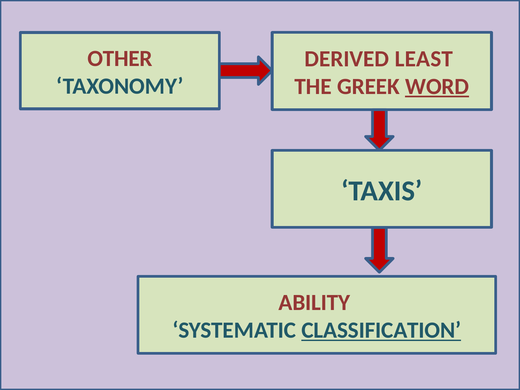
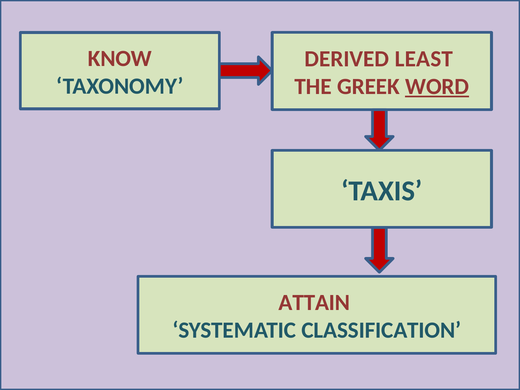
OTHER: OTHER -> KNOW (120, 58)
ABILITY: ABILITY -> ATTAIN (314, 303)
CLASSIFICATION underline: present -> none (381, 330)
